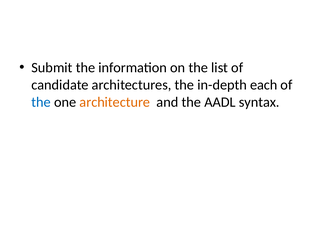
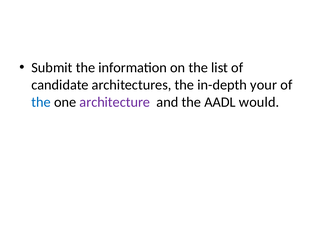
each: each -> your (264, 85)
architecture colour: orange -> purple (115, 102)
syntax: syntax -> would (259, 102)
